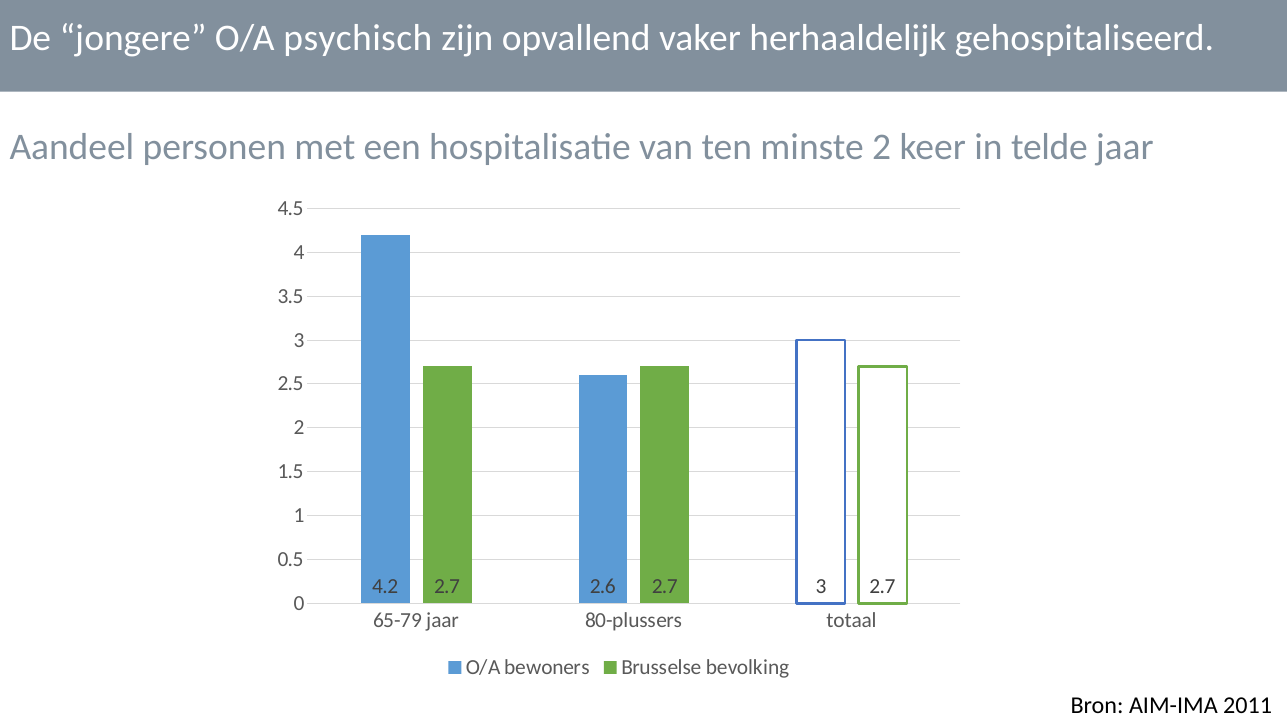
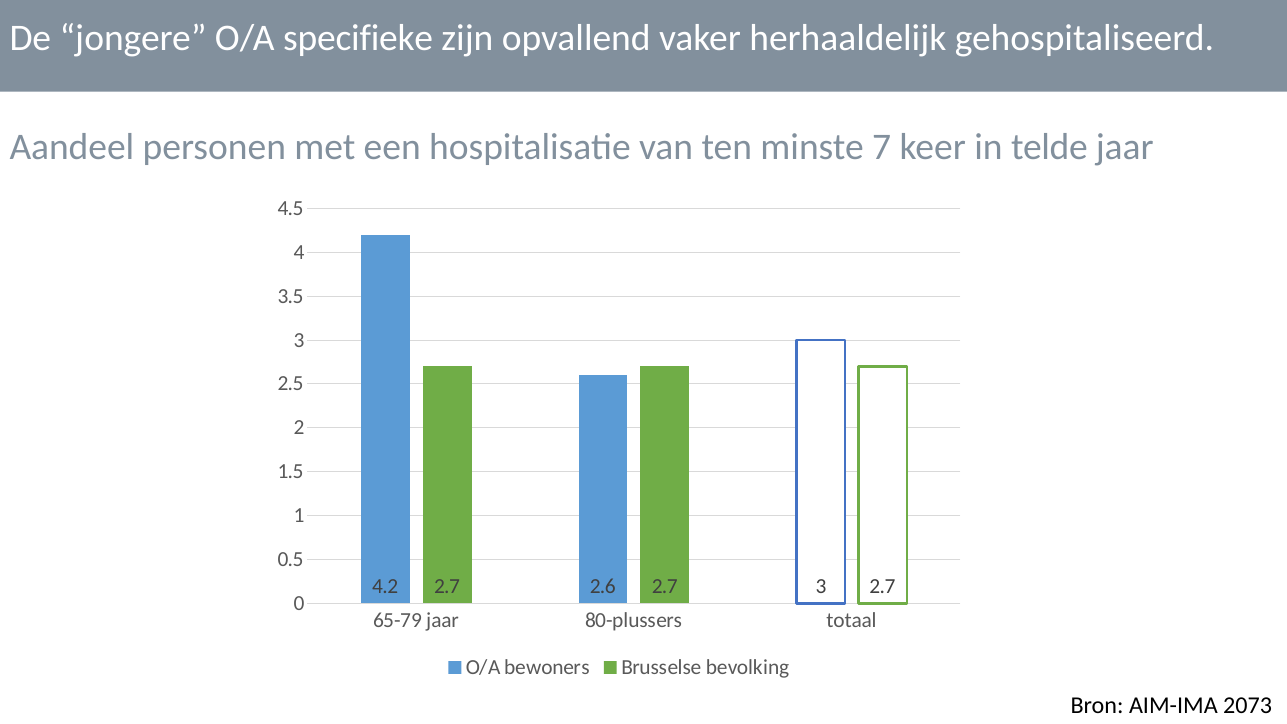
psychisch: psychisch -> specifieke (358, 38)
minste 2: 2 -> 7 (882, 148)
2011: 2011 -> 2073 (1248, 706)
